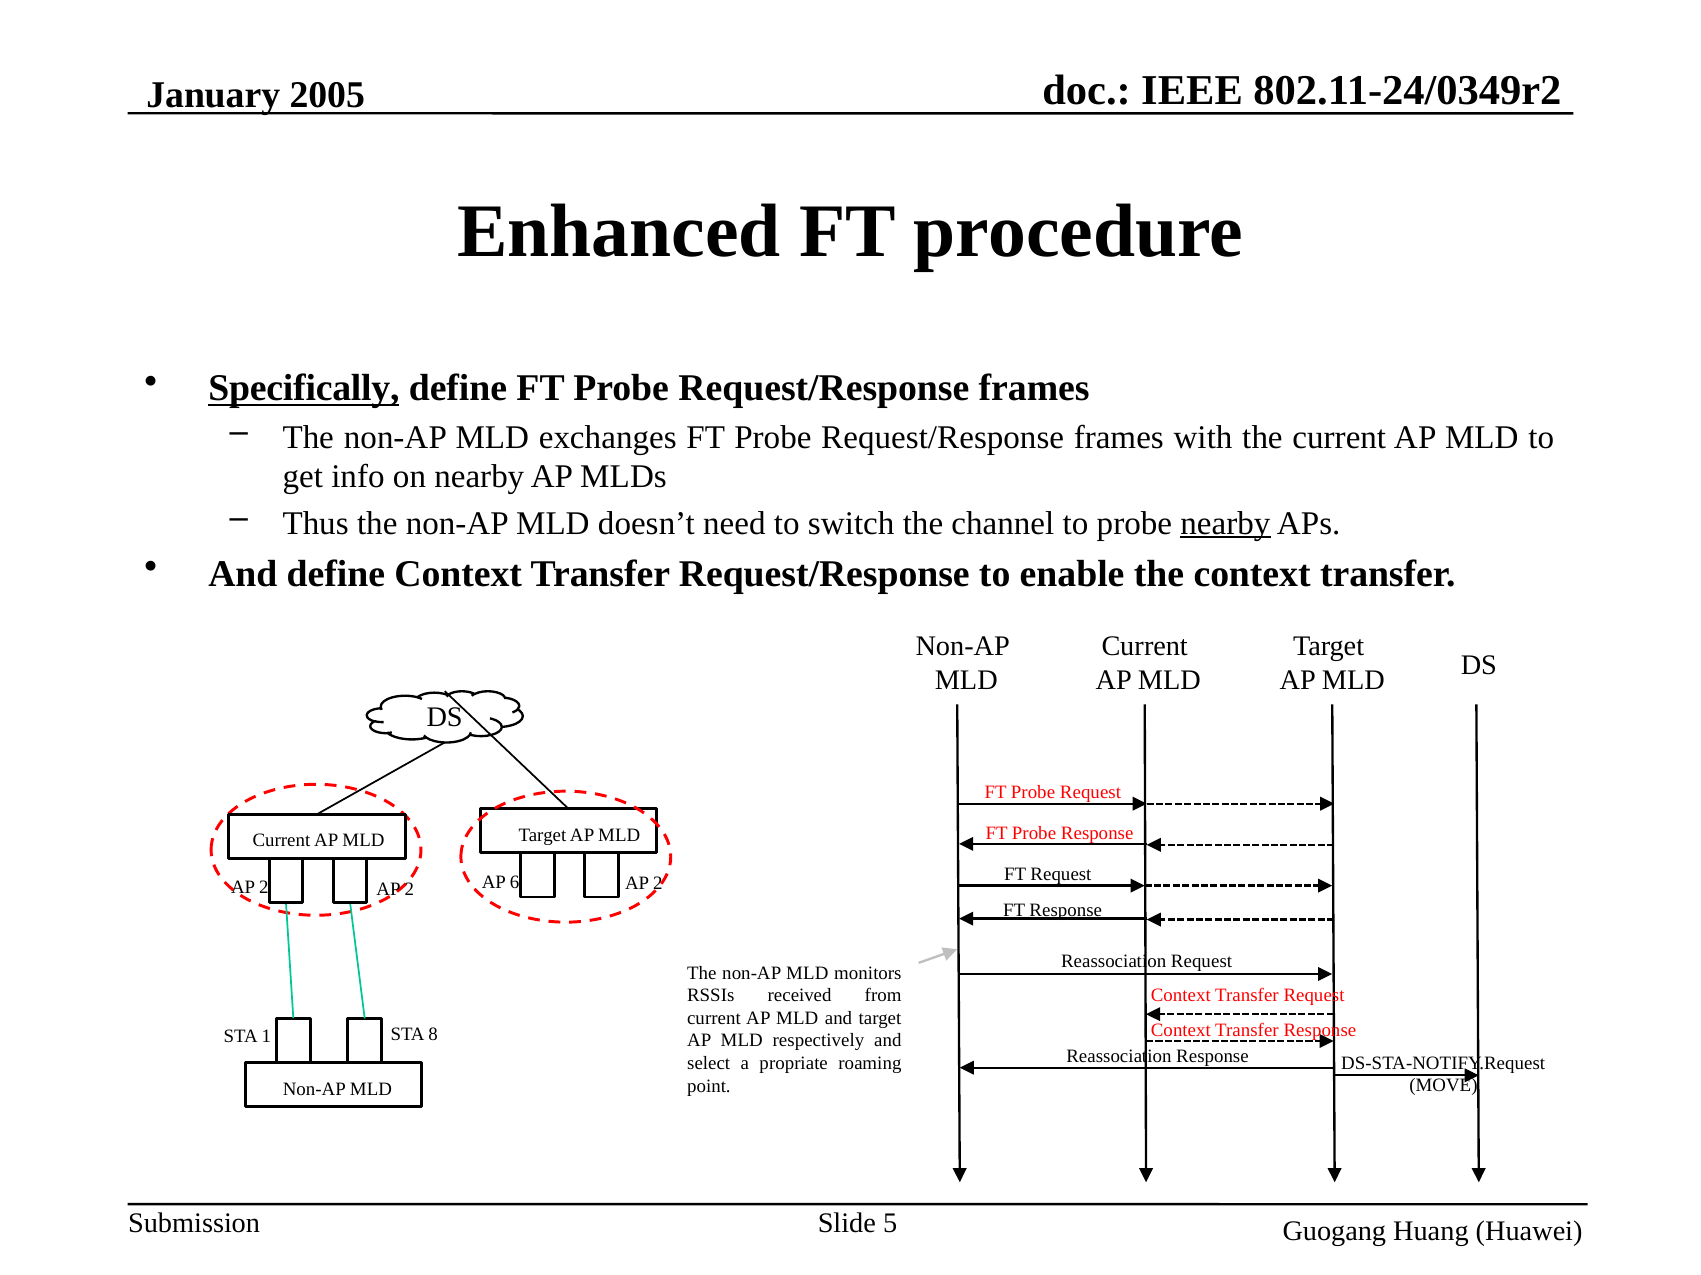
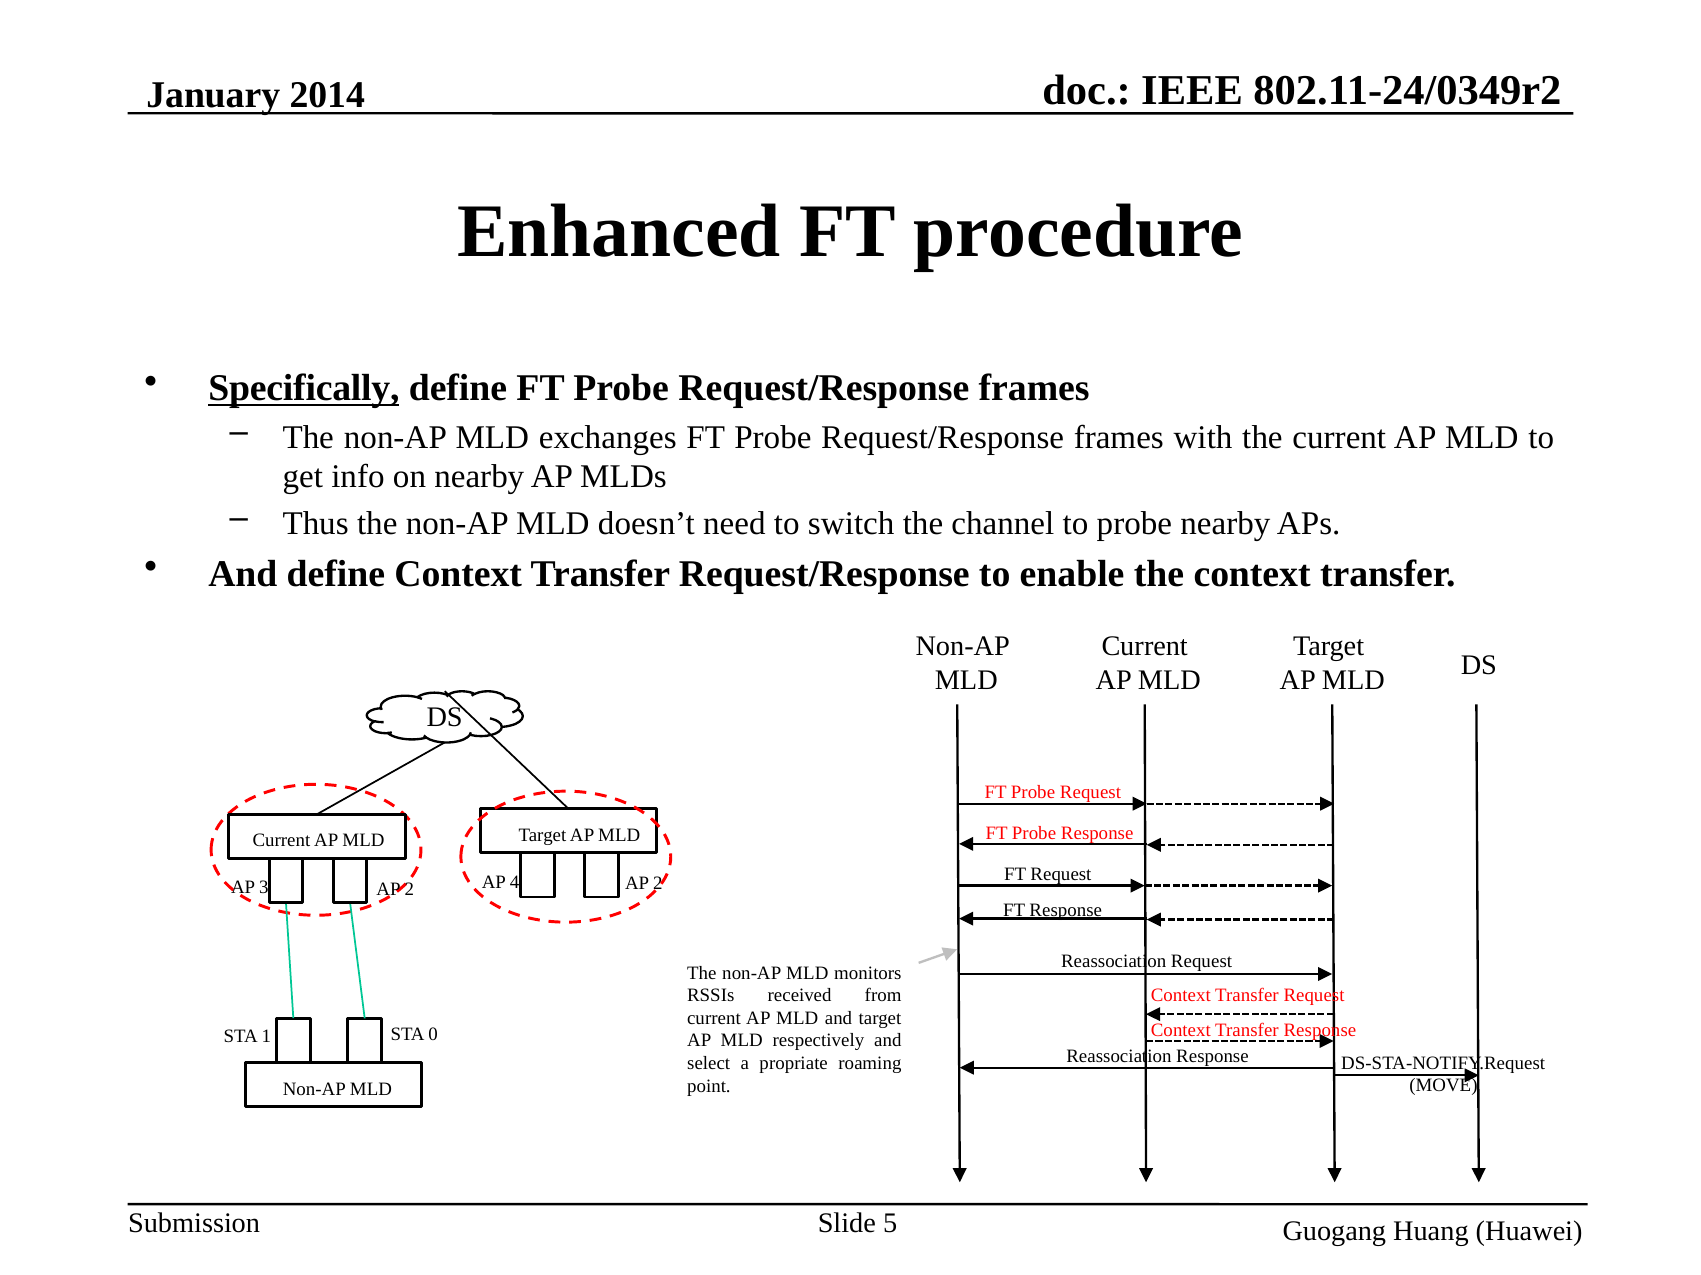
2005: 2005 -> 2014 (327, 96)
nearby underline: present -> none (1225, 524)
6: 6 -> 4 (515, 883)
2: 2 -> 3 (264, 887)
8: 8 -> 0 (433, 1035)
